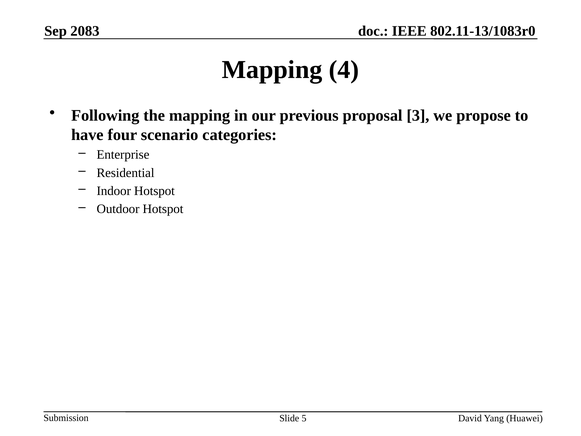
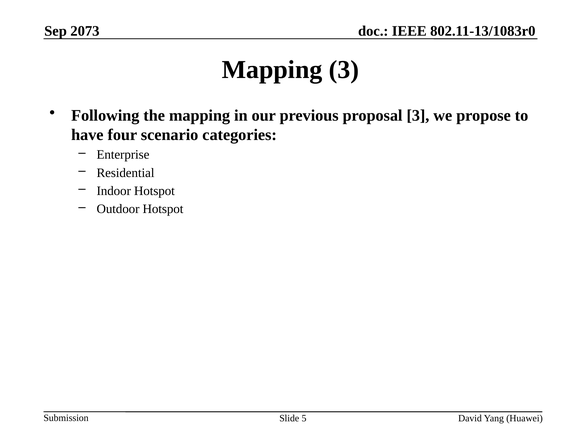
2083: 2083 -> 2073 (85, 31)
Mapping 4: 4 -> 3 (344, 70)
